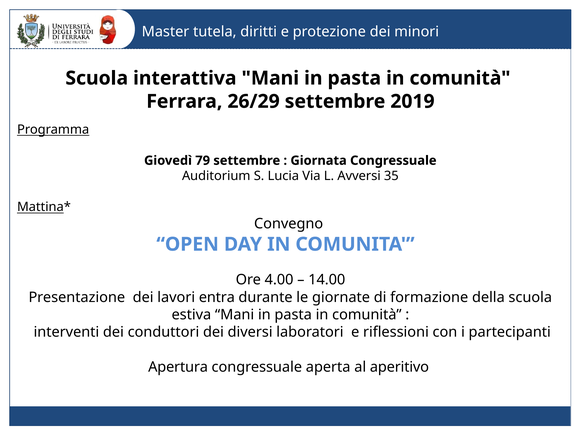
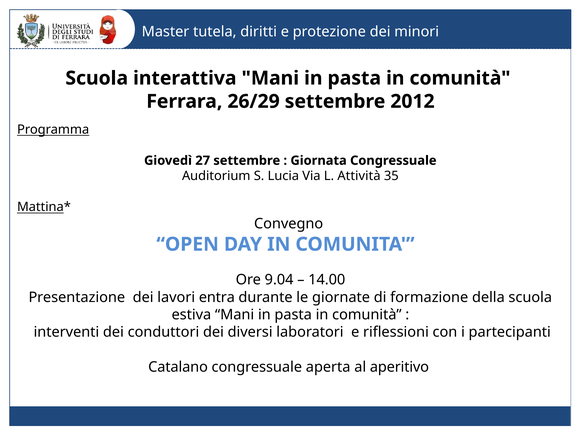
2019: 2019 -> 2012 (412, 101)
79: 79 -> 27 (203, 160)
Avversi: Avversi -> Attività (359, 176)
4.00: 4.00 -> 9.04 (279, 280)
Apertura: Apertura -> Catalano (178, 367)
